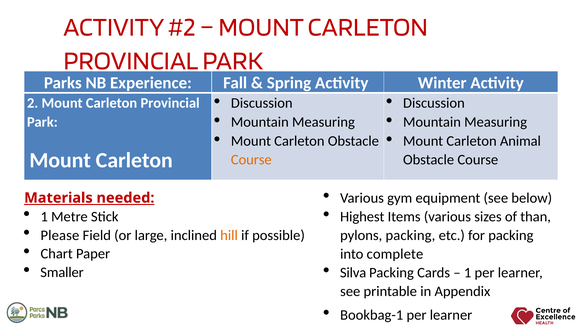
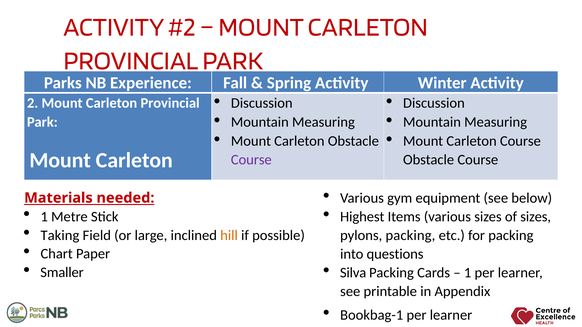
Carleton Animal: Animal -> Course (520, 141)
Course colour: orange -> purple (251, 160)
of than: than -> sizes (536, 217)
Please: Please -> Taking (60, 235)
complete: complete -> questions (395, 254)
